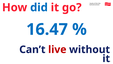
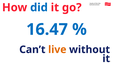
live colour: red -> orange (57, 49)
